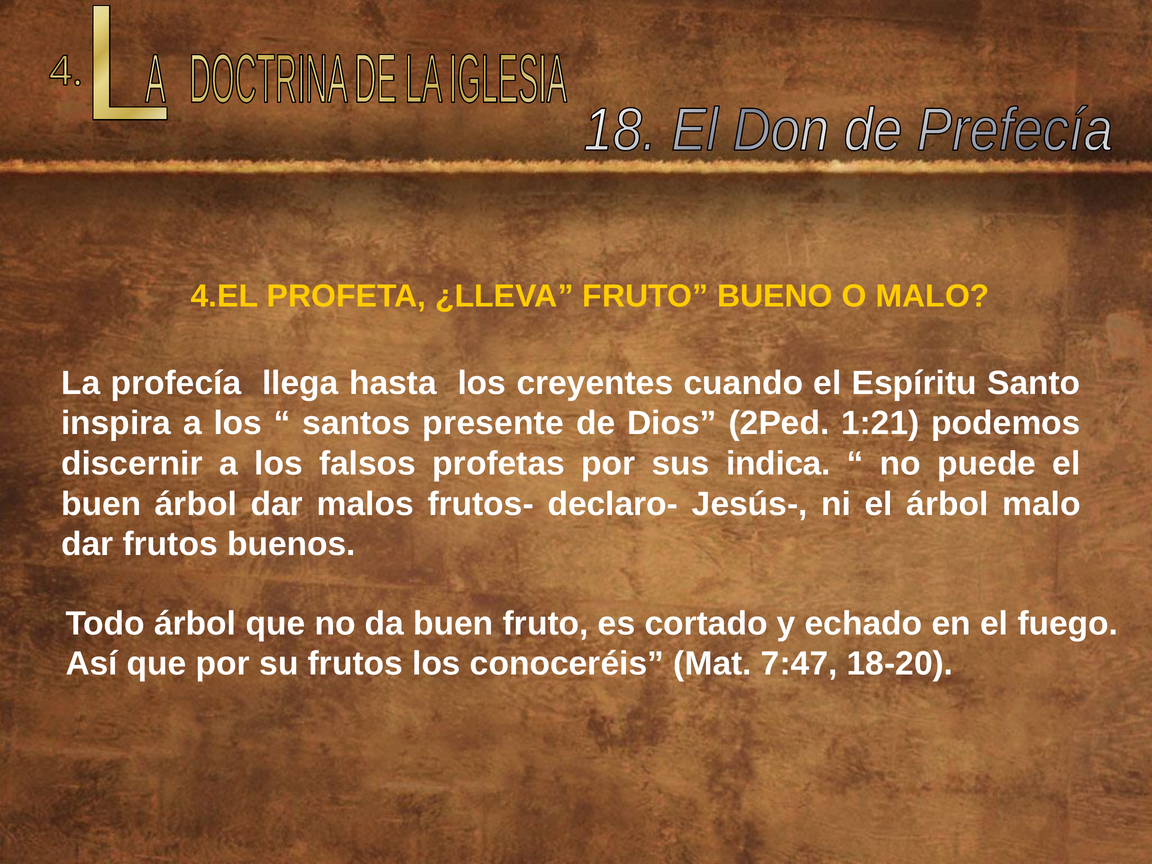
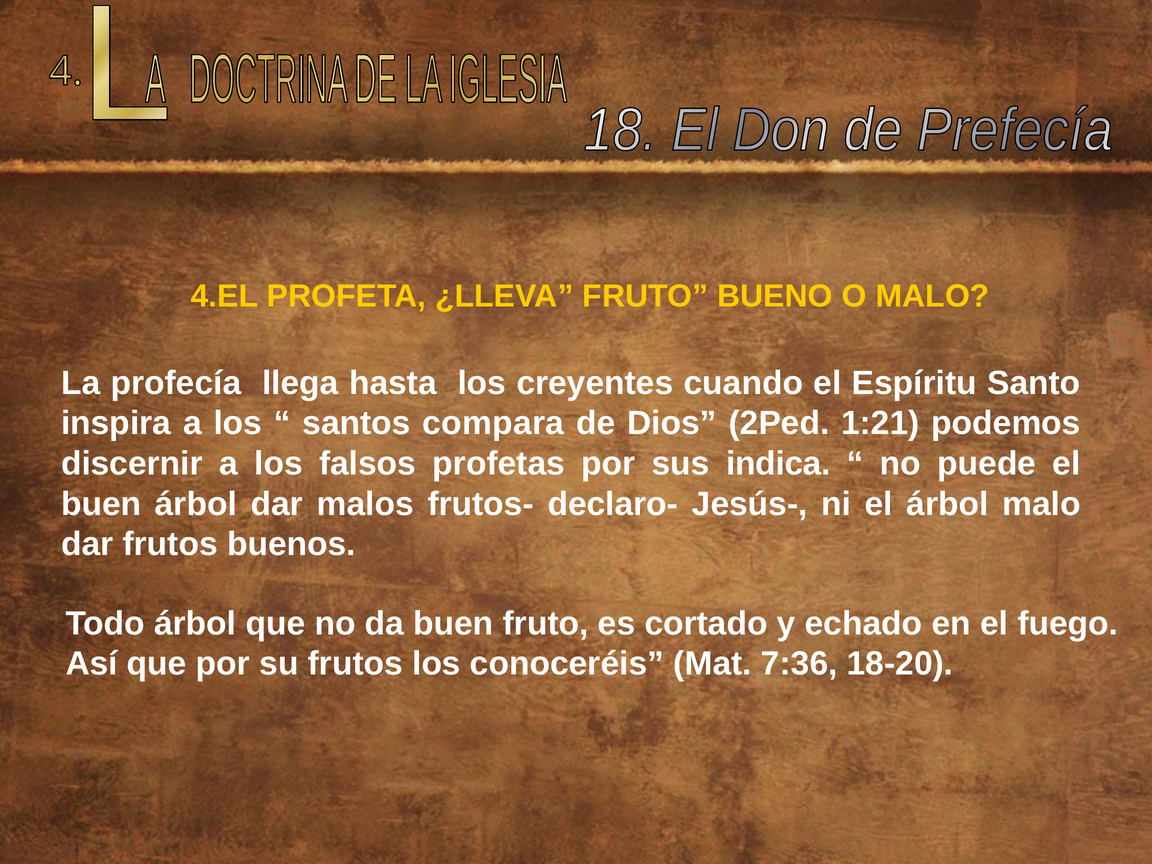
presente: presente -> compara (493, 423)
7:47: 7:47 -> 7:36 (799, 664)
